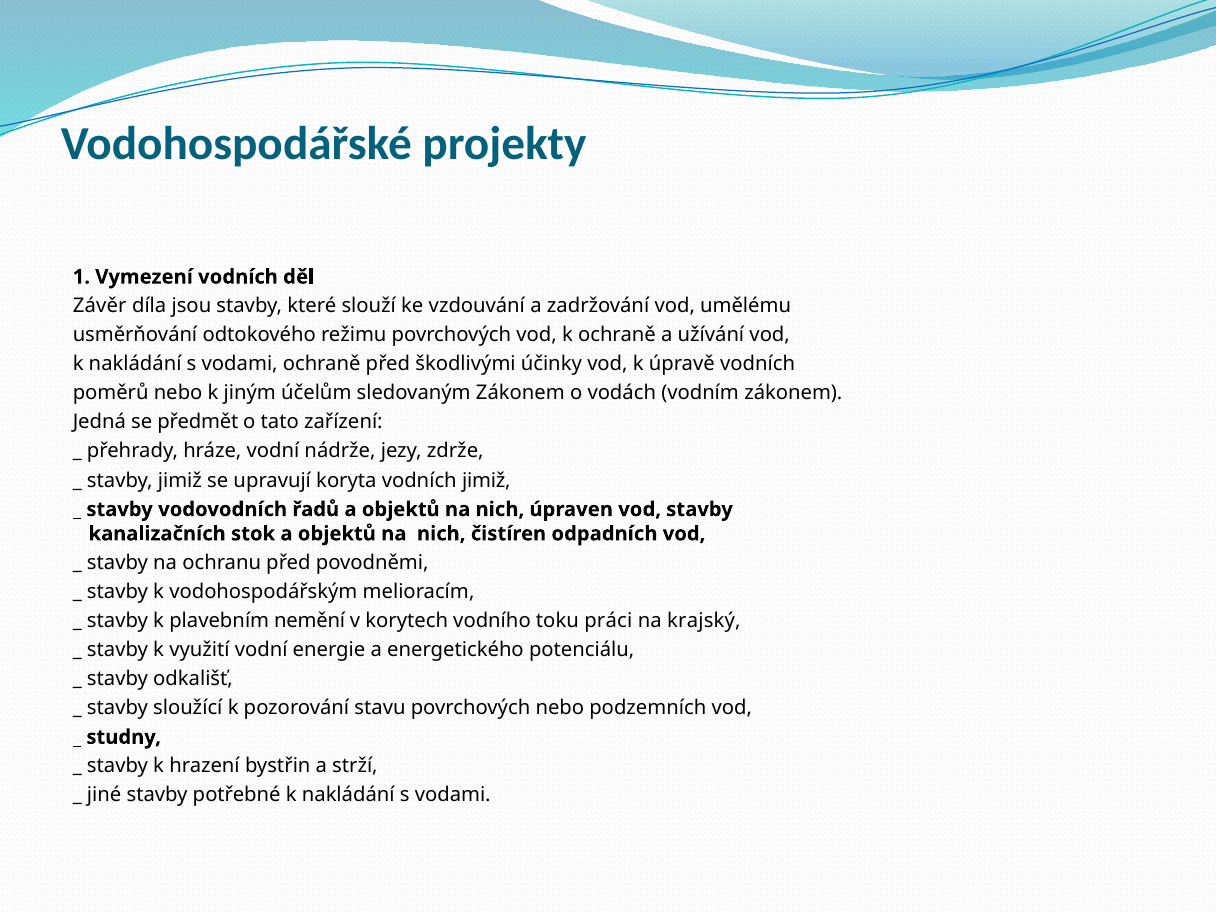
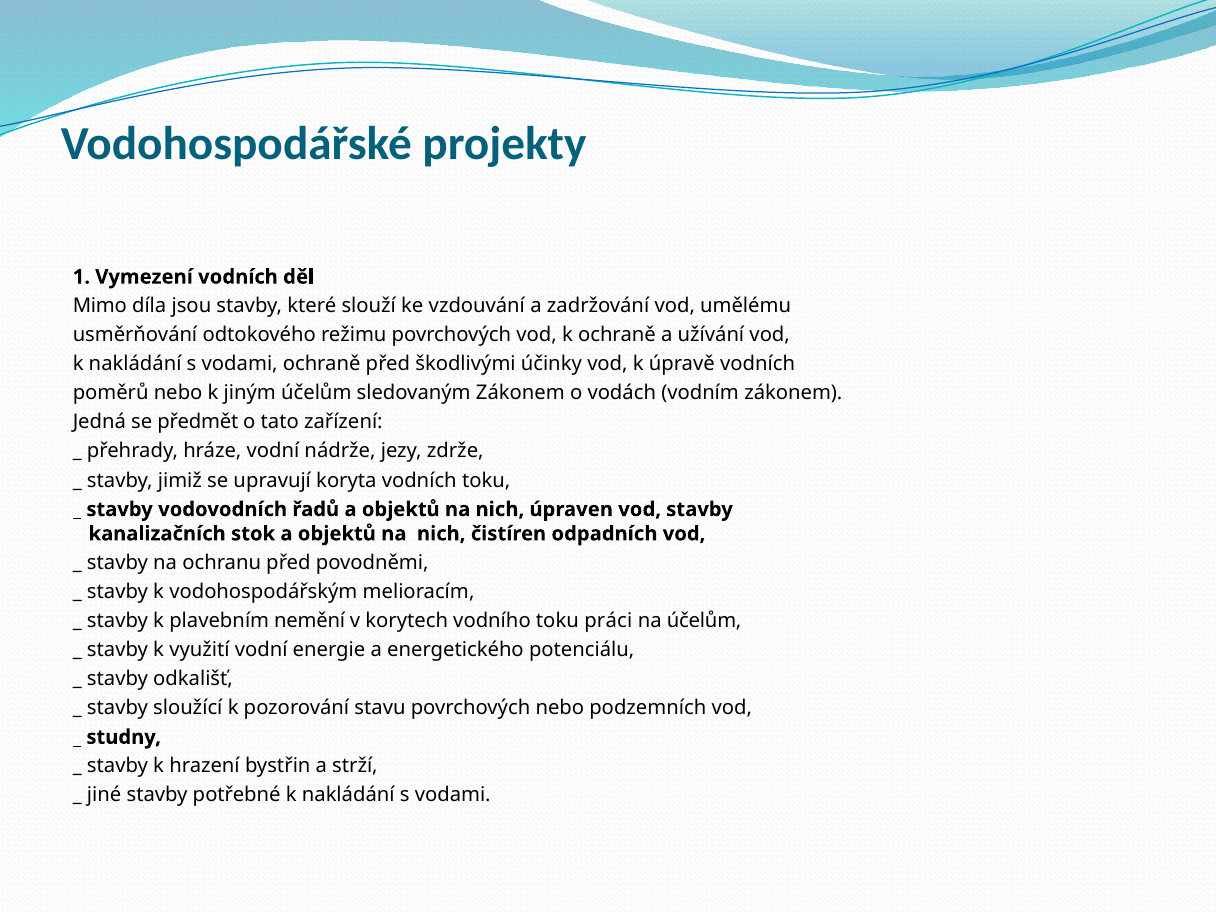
Závěr: Závěr -> Mimo (100, 306)
vodních jimiž: jimiž -> toku (486, 480)
na krajský: krajský -> účelům (704, 621)
